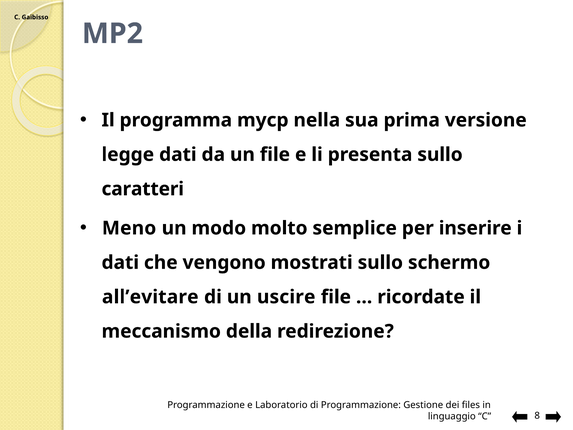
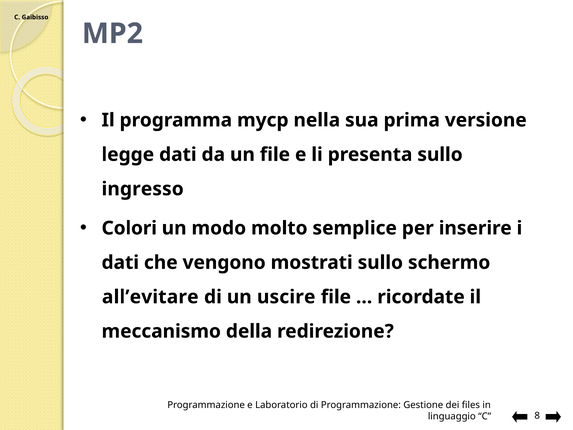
caratteri: caratteri -> ingresso (143, 189)
Meno: Meno -> Colori (129, 228)
